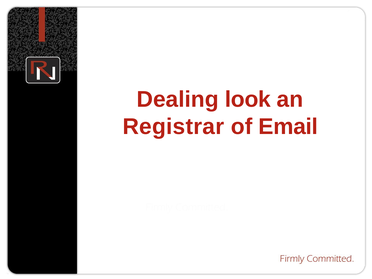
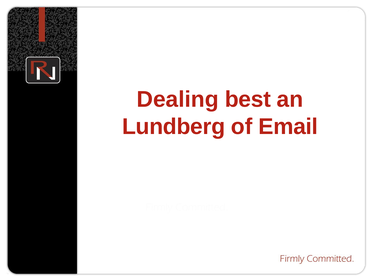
look: look -> best (248, 99)
Registrar: Registrar -> Lundberg (174, 127)
